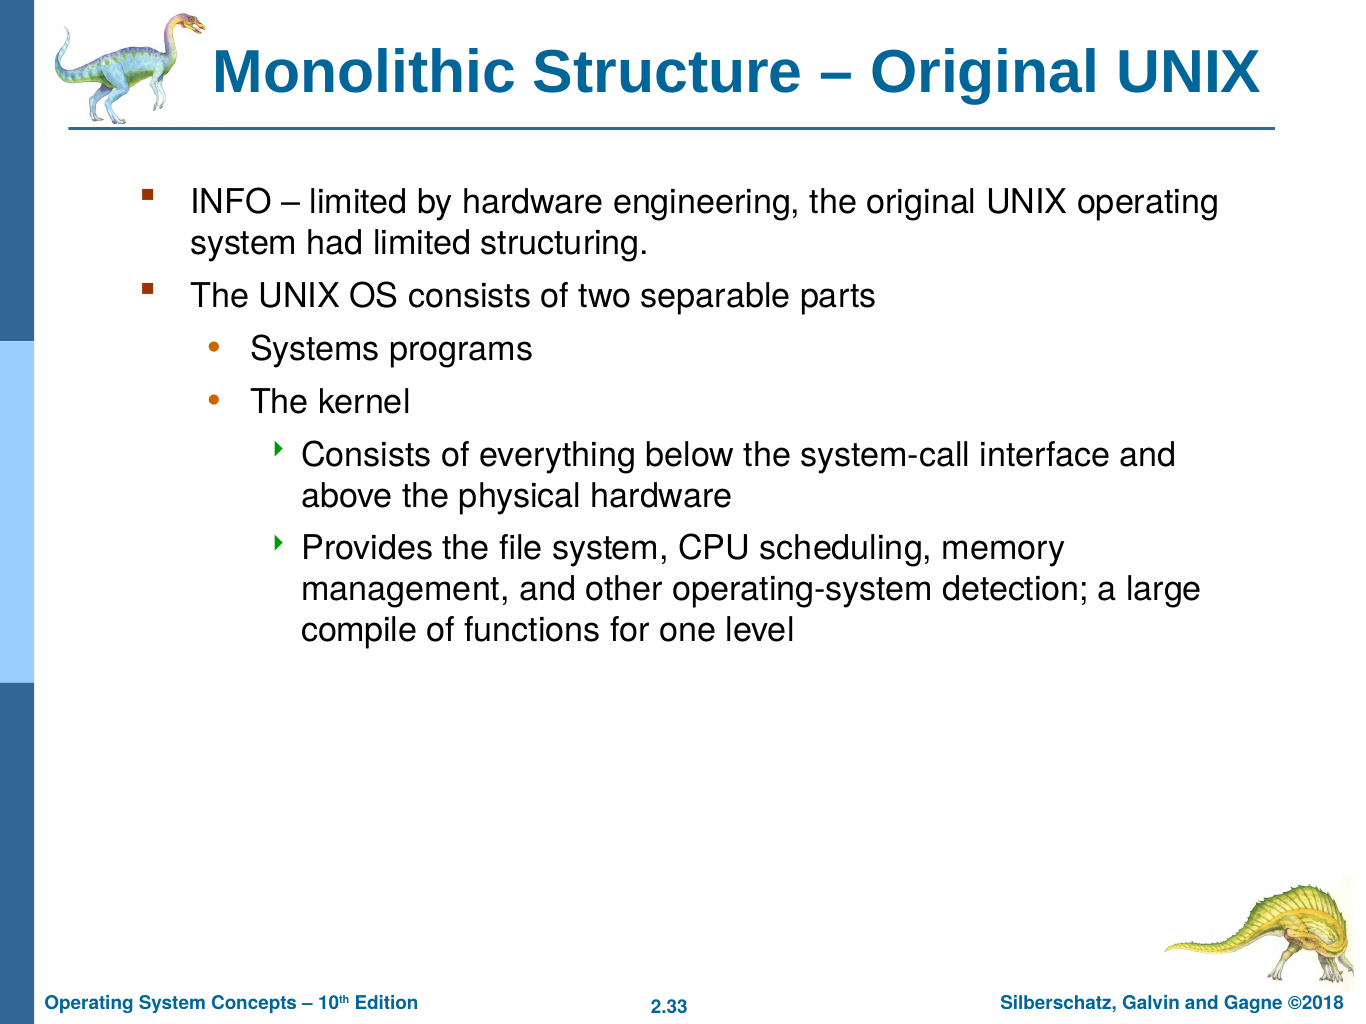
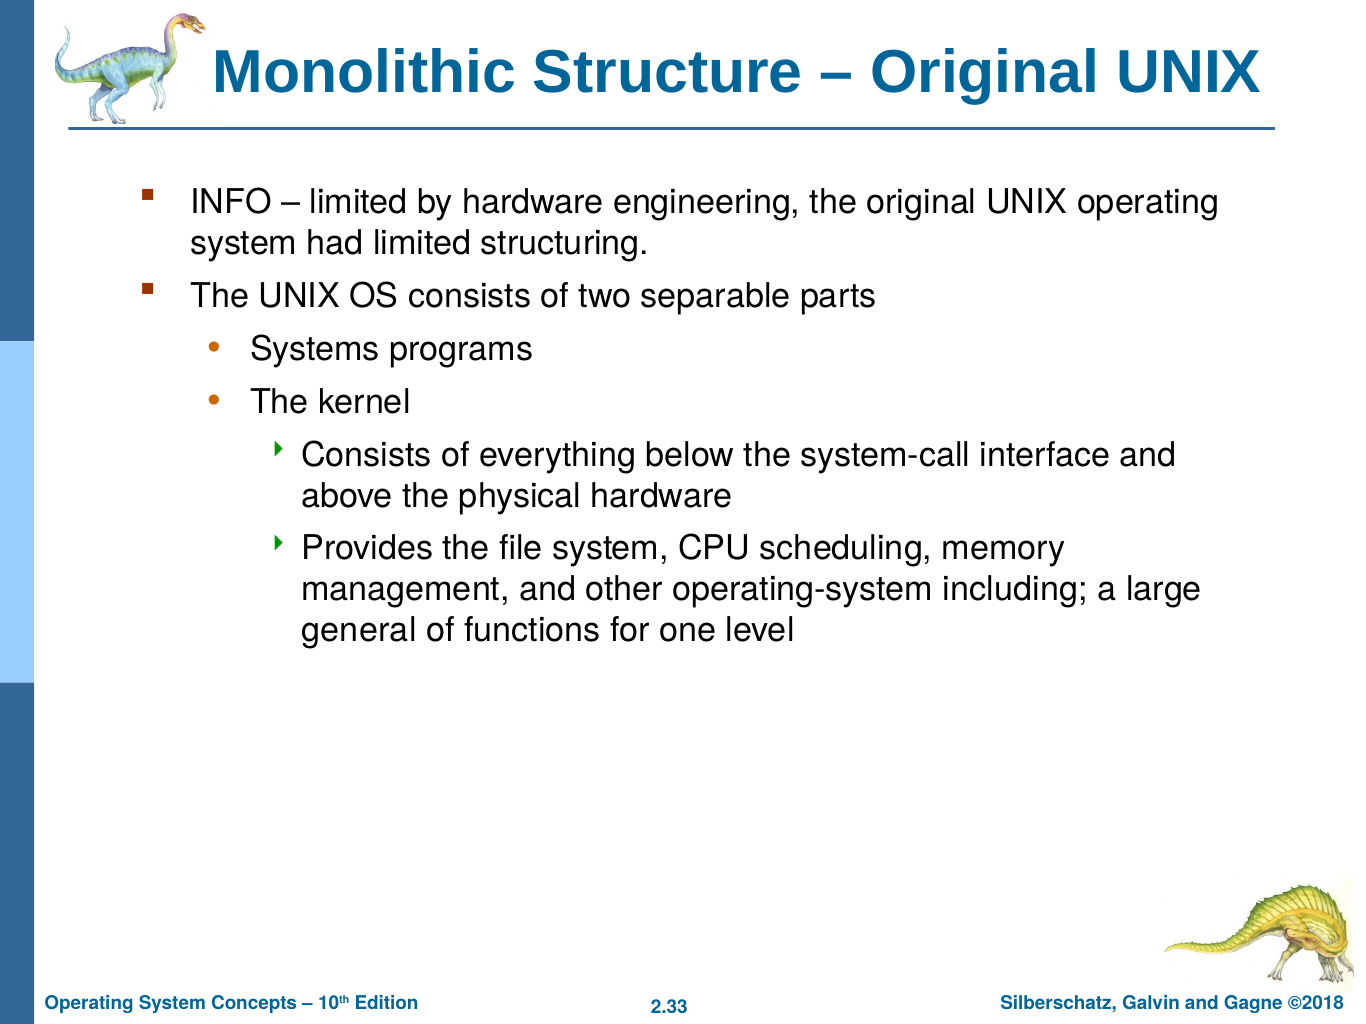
detection: detection -> including (1015, 590)
compile: compile -> general (359, 631)
